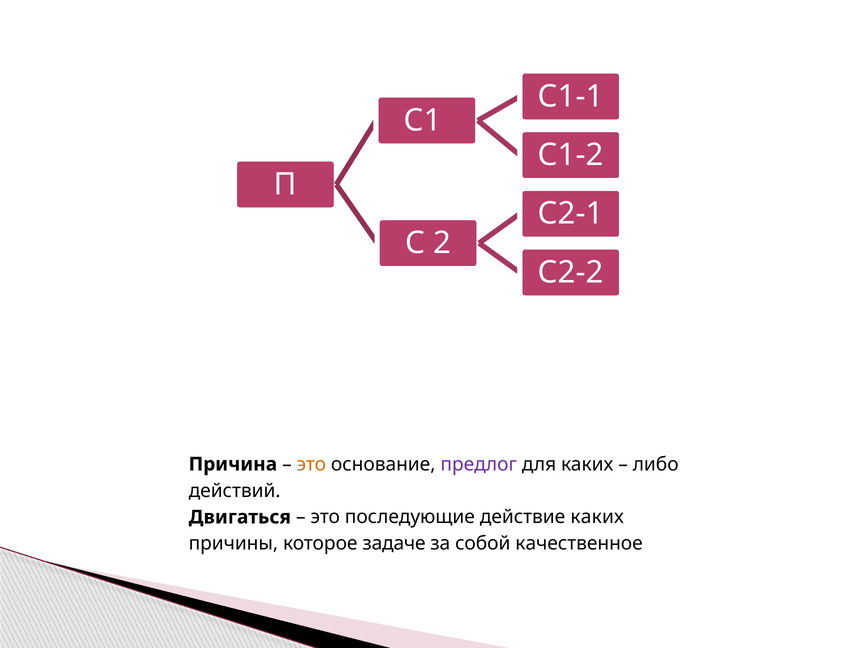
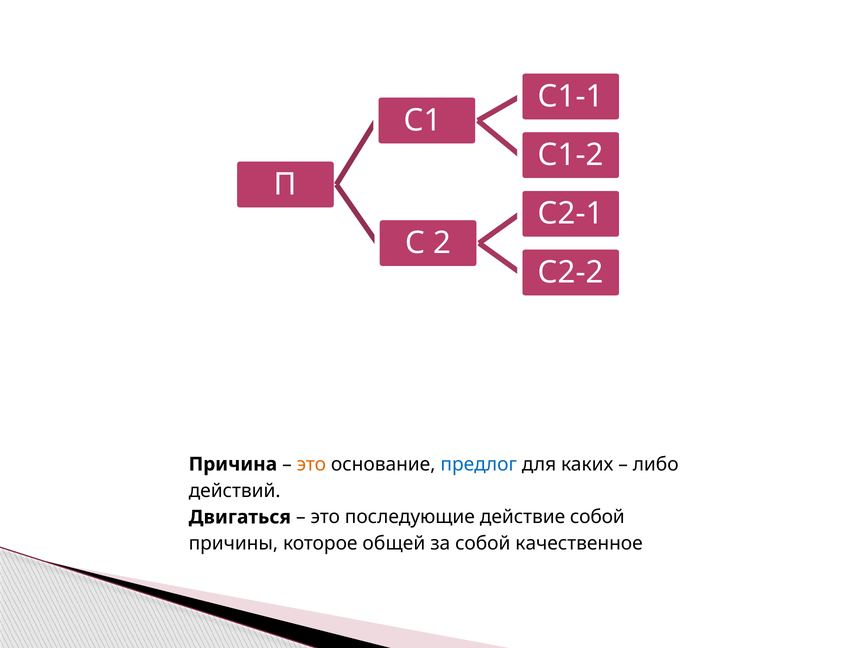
предлог colour: purple -> blue (479, 464)
действие каких: каких -> собой (597, 517)
задаче: задаче -> общей (394, 543)
